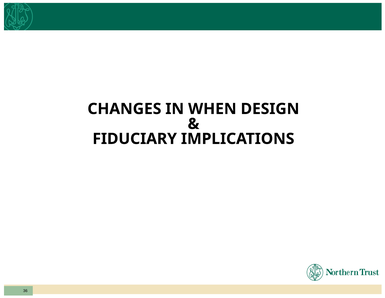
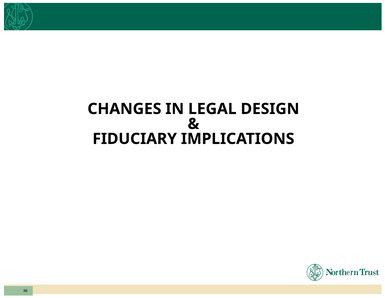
WHEN: WHEN -> LEGAL (212, 109)
